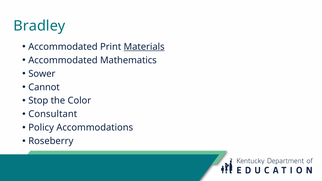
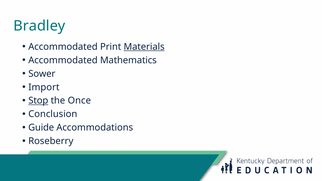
Cannot: Cannot -> Import (44, 87)
Stop underline: none -> present (38, 101)
Color: Color -> Once (79, 101)
Consultant: Consultant -> Conclusion (53, 114)
Policy: Policy -> Guide (41, 128)
